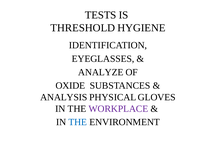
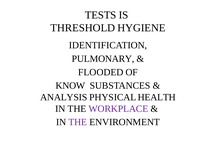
EYEGLASSES: EYEGLASSES -> PULMONARY (103, 59)
ANALYZE: ANALYZE -> FLOODED (101, 72)
OXIDE: OXIDE -> KNOW (70, 86)
GLOVES: GLOVES -> HEALTH (157, 97)
THE colour: blue -> purple (78, 122)
